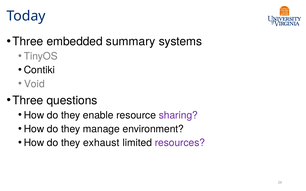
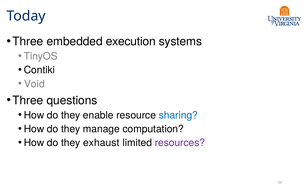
summary: summary -> execution (131, 42)
sharing colour: purple -> blue (178, 115)
environment: environment -> computation (153, 129)
